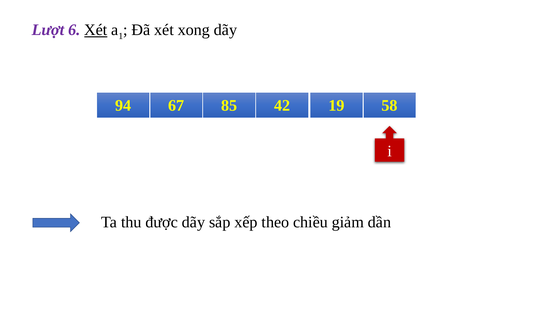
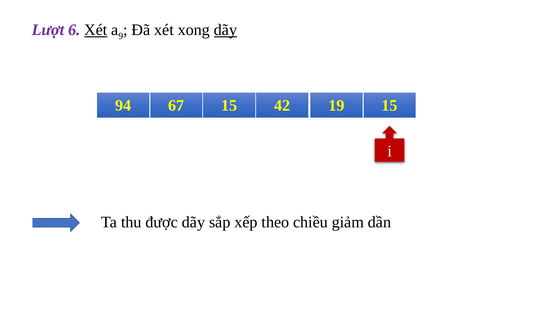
1: 1 -> 9 (121, 36)
dãy underline: none -> present (225, 30)
67 85: 85 -> 15 (229, 106)
19 58: 58 -> 15 (390, 106)
